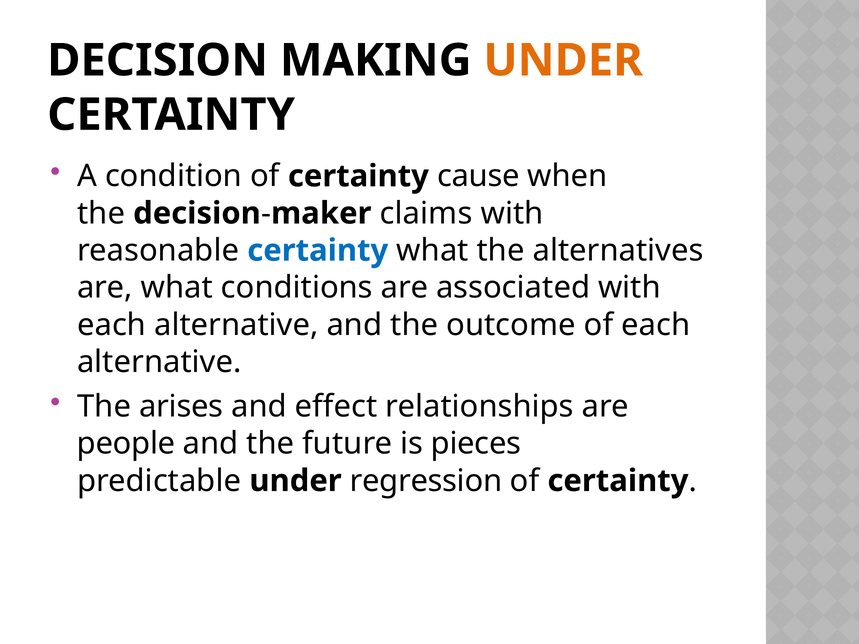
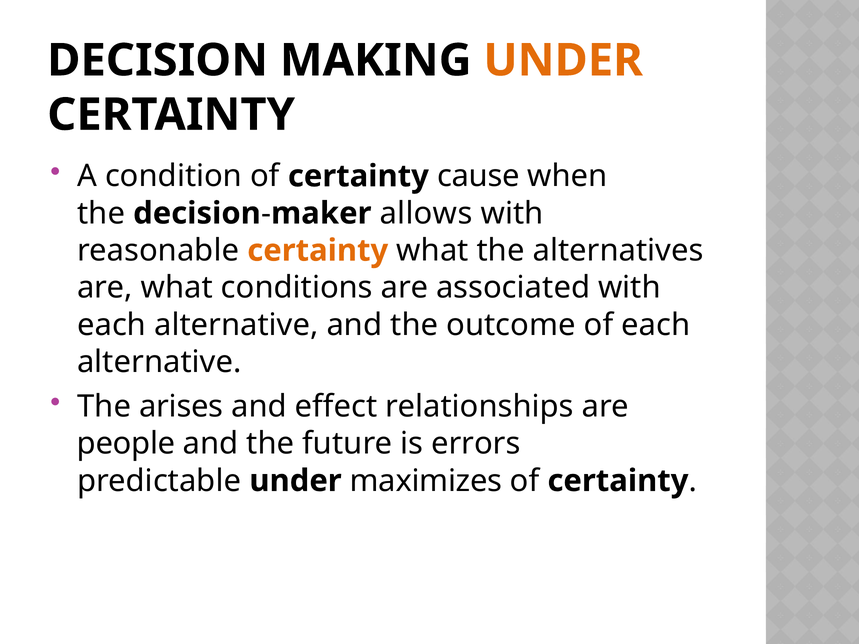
claims: claims -> allows (426, 213)
certainty colour: blue -> orange (318, 251)
pieces: pieces -> errors (476, 444)
regression: regression -> maximizes (426, 481)
